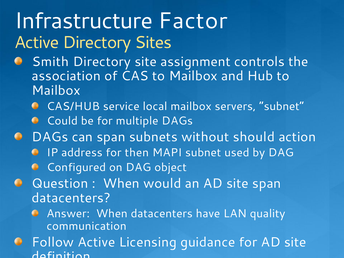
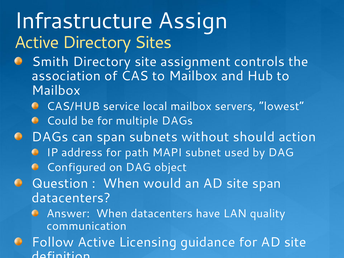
Factor: Factor -> Assign (193, 21)
servers subnet: subnet -> lowest (282, 106)
then: then -> path (137, 153)
